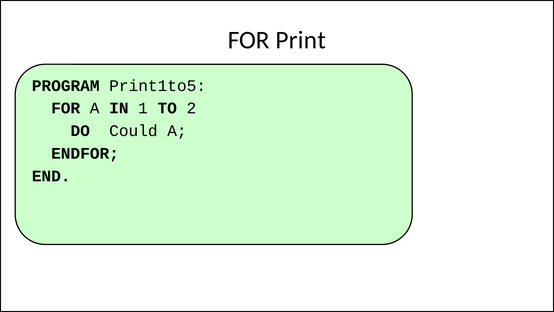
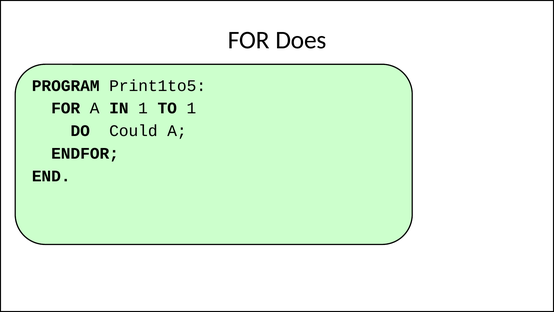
Print: Print -> Does (301, 40)
TO 2: 2 -> 1 (191, 108)
